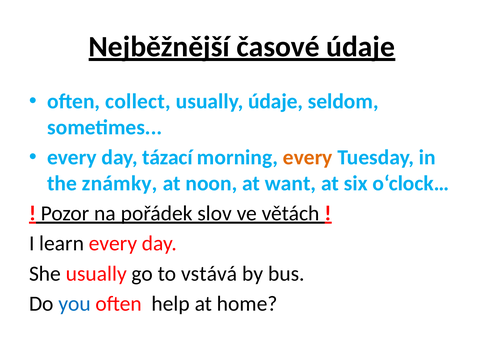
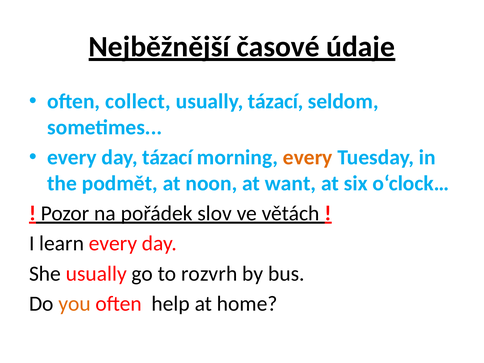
usually údaje: údaje -> tázací (276, 102)
známky: známky -> podmět (120, 183)
vstává: vstává -> rozvrh (209, 274)
you colour: blue -> orange (75, 304)
